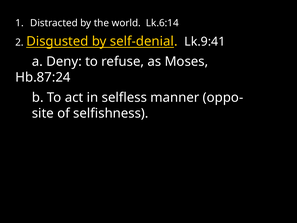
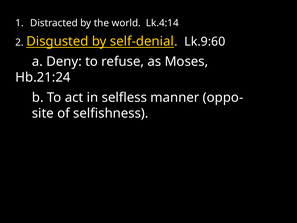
Lk.6:14: Lk.6:14 -> Lk.4:14 (162, 23)
Lk.9:41: Lk.9:41 -> Lk.9:60 (205, 42)
Hb.87:24: Hb.87:24 -> Hb.21:24 (43, 77)
